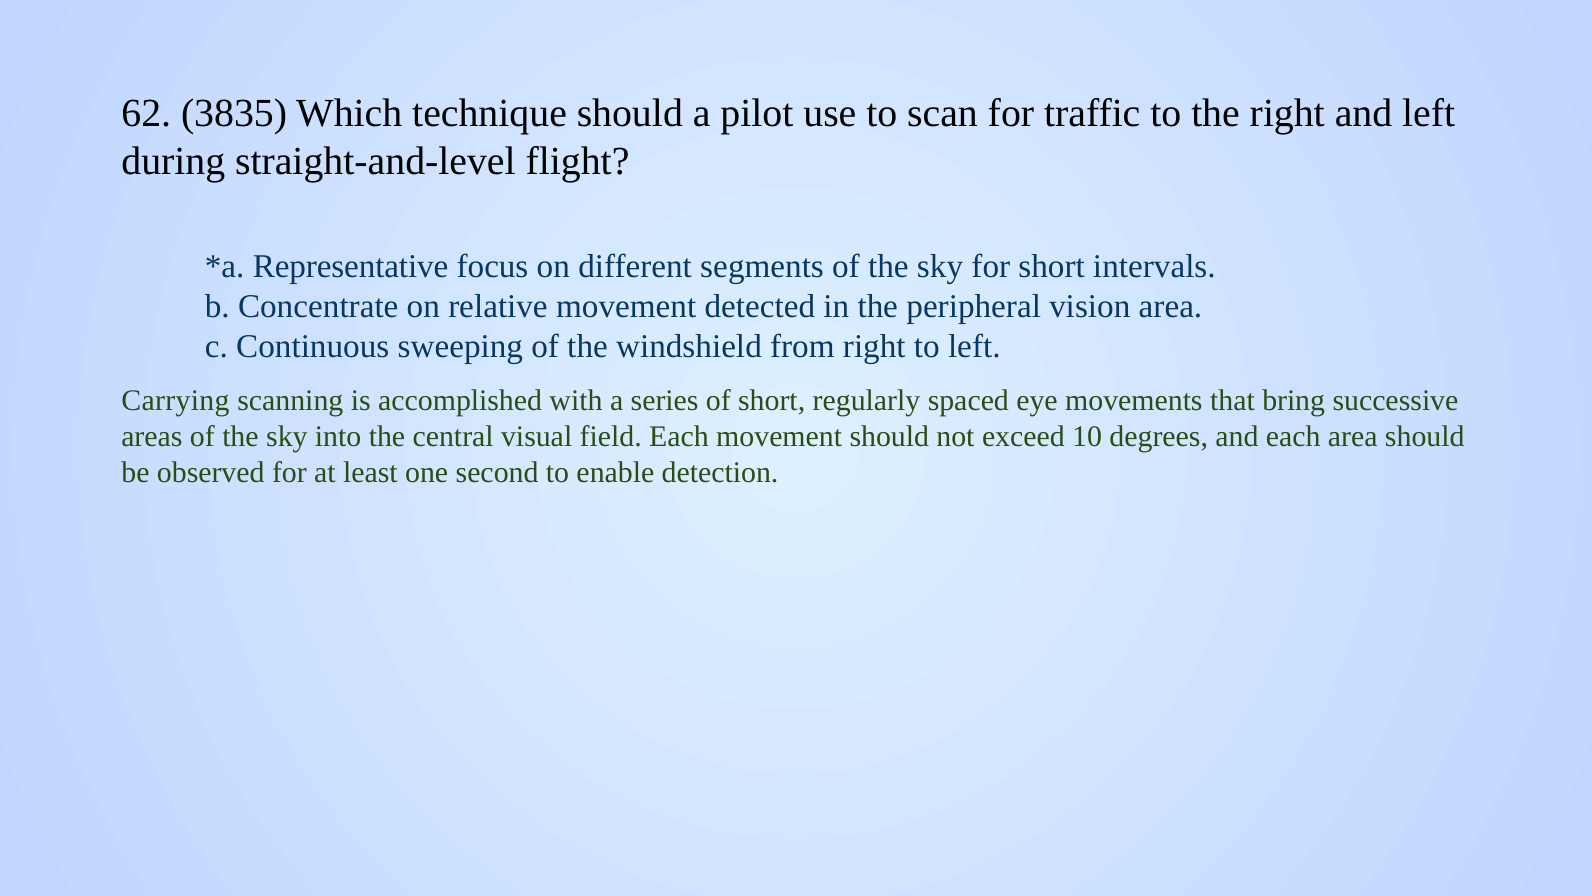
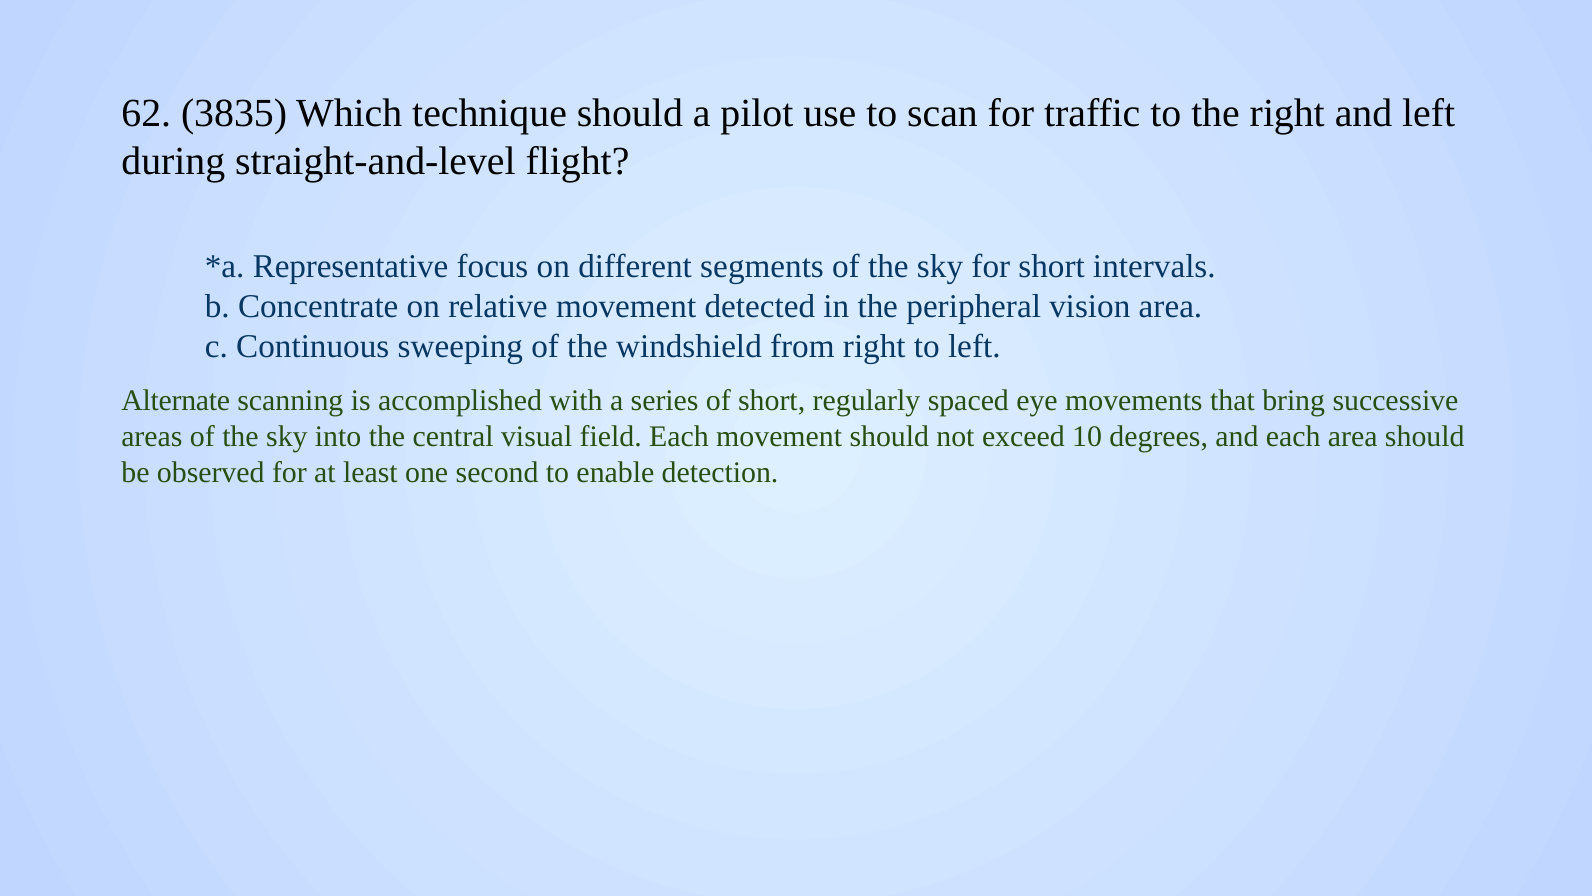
Carrying: Carrying -> Alternate (176, 401)
